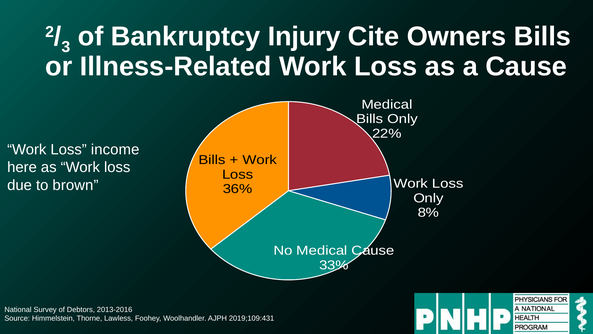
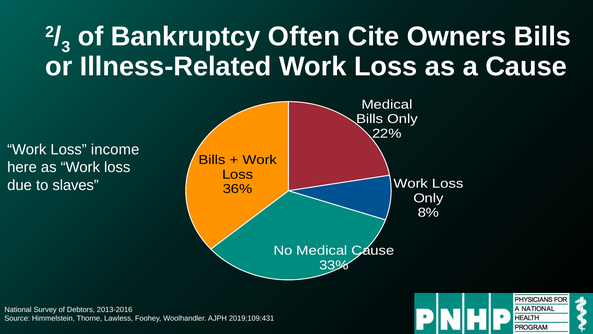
Injury: Injury -> Often (304, 36)
brown: brown -> slaves (76, 185)
